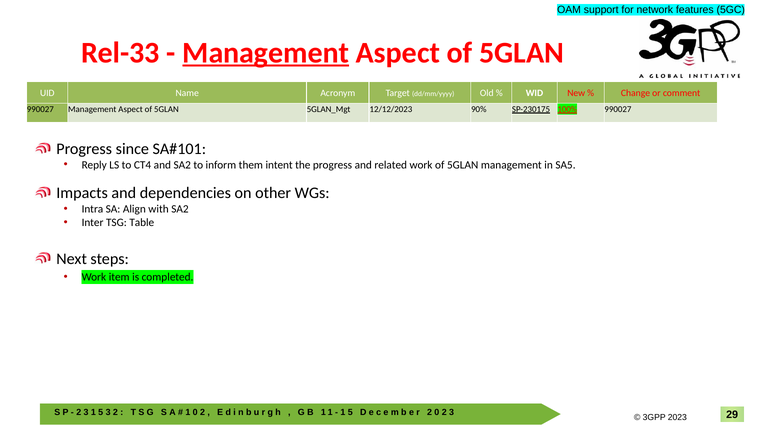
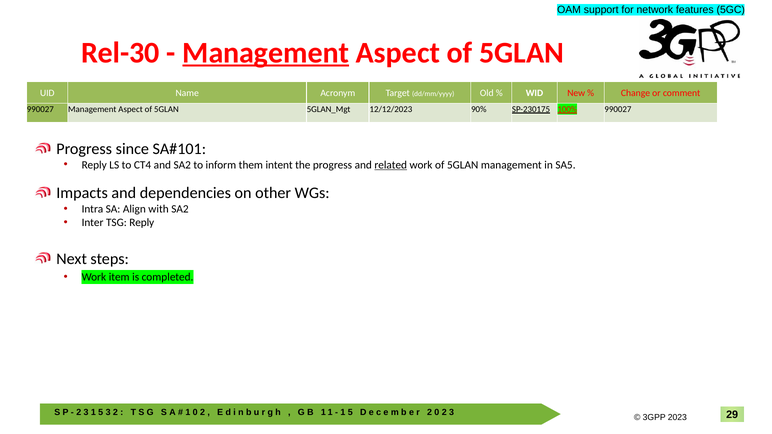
Rel-33: Rel-33 -> Rel-30 (120, 53)
related underline: none -> present (391, 165)
TSG Table: Table -> Reply (142, 223)
